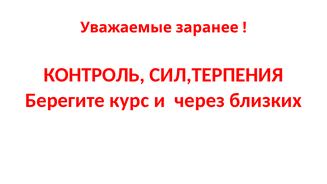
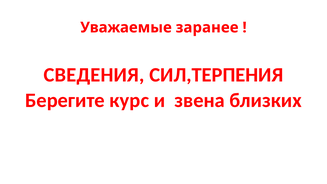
КОНТРОЛЬ: КОНТРОЛЬ -> СВЕДЕНИЯ (94, 75)
через: через -> звена (200, 100)
